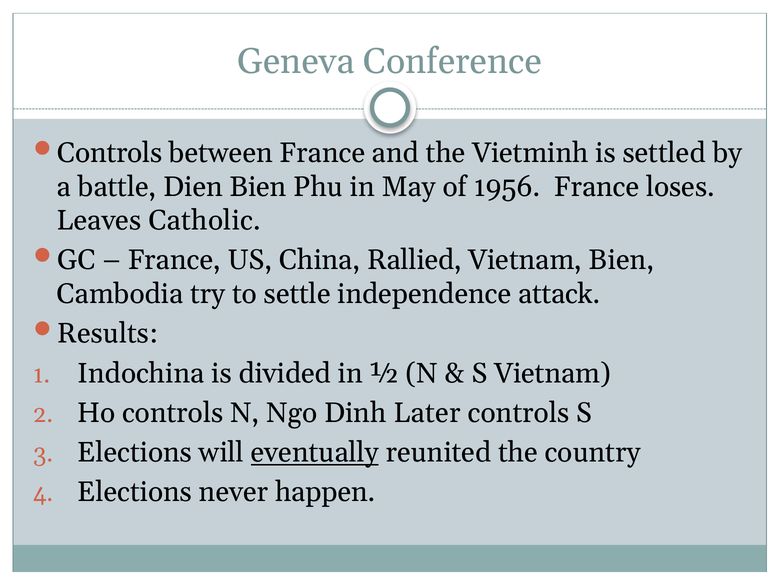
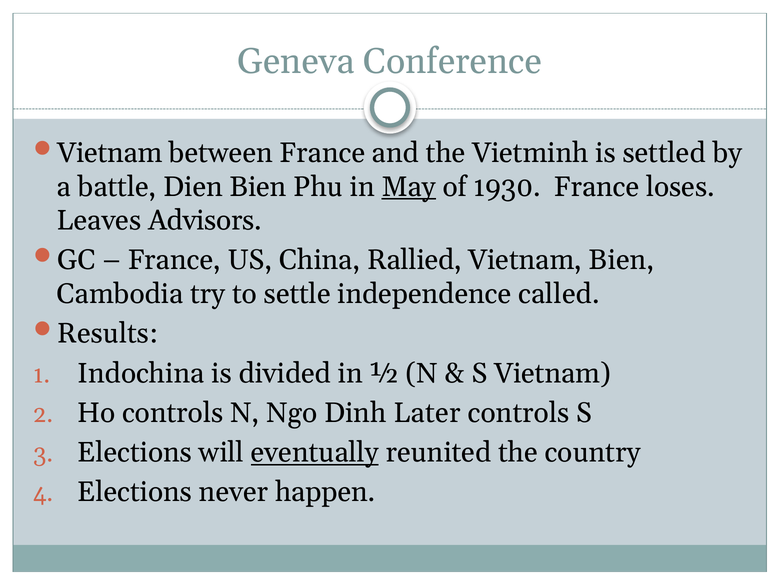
Controls: Controls -> Vietnam (110, 153)
May underline: none -> present (409, 187)
1956: 1956 -> 1930 (507, 187)
Catholic: Catholic -> Advisors (205, 221)
attack: attack -> called (559, 294)
